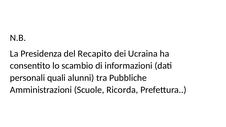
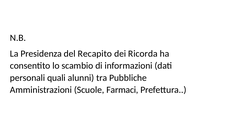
Ucraina: Ucraina -> Ricorda (143, 54)
Ricorda: Ricorda -> Farmaci (122, 90)
